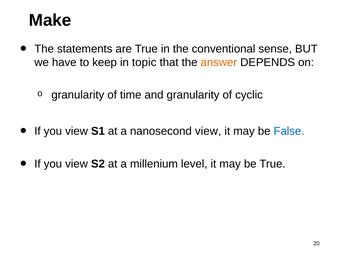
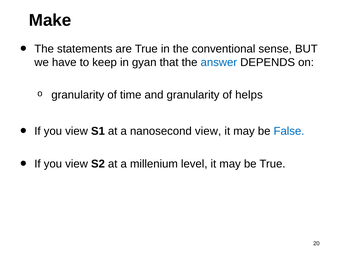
topic: topic -> gyan (144, 62)
answer colour: orange -> blue (219, 62)
cyclic: cyclic -> helps (249, 95)
